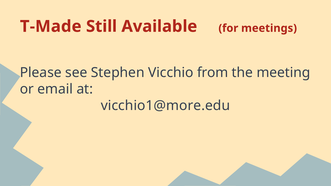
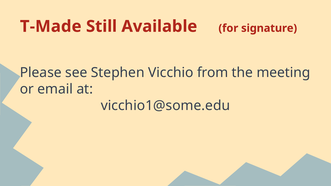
meetings: meetings -> signature (269, 28)
vicchio1@more.edu: vicchio1@more.edu -> vicchio1@some.edu (165, 106)
